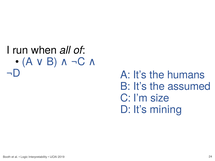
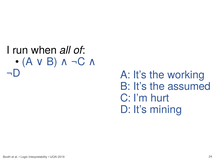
humans: humans -> working (186, 75)
size: size -> hurt (160, 98)
